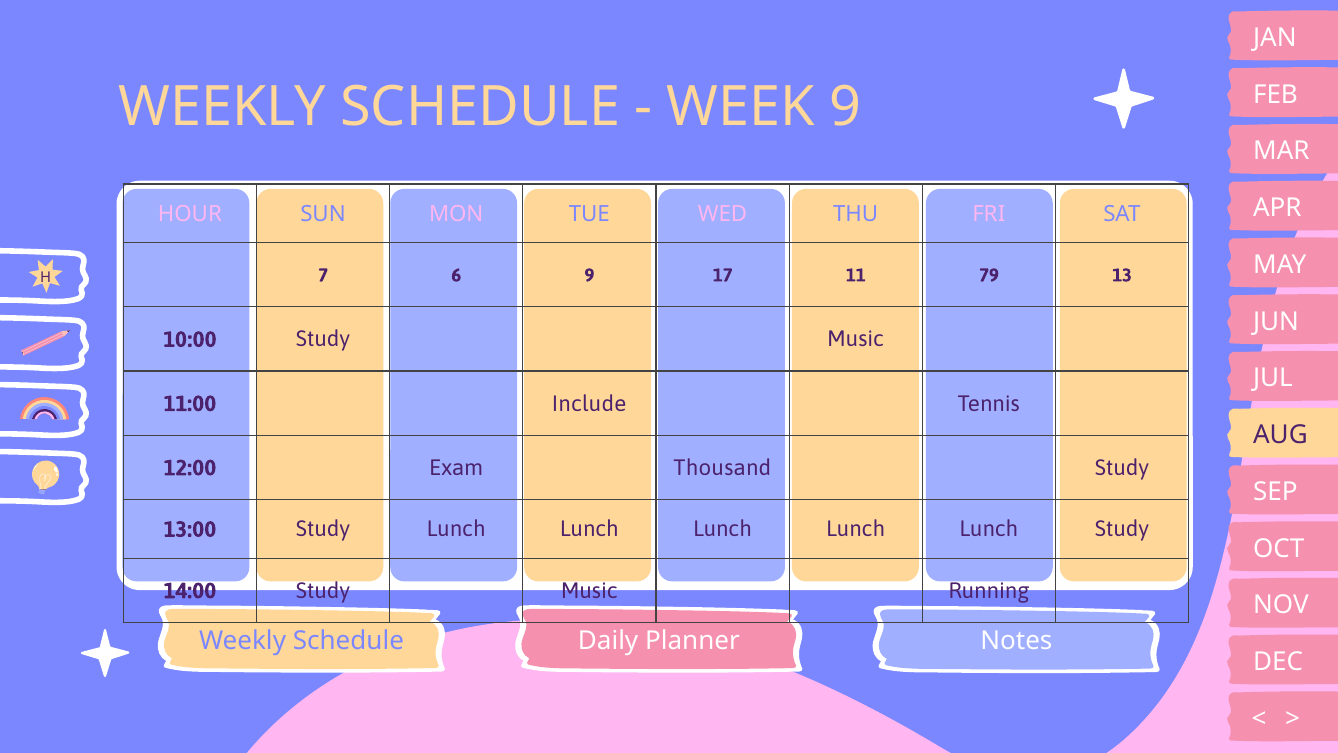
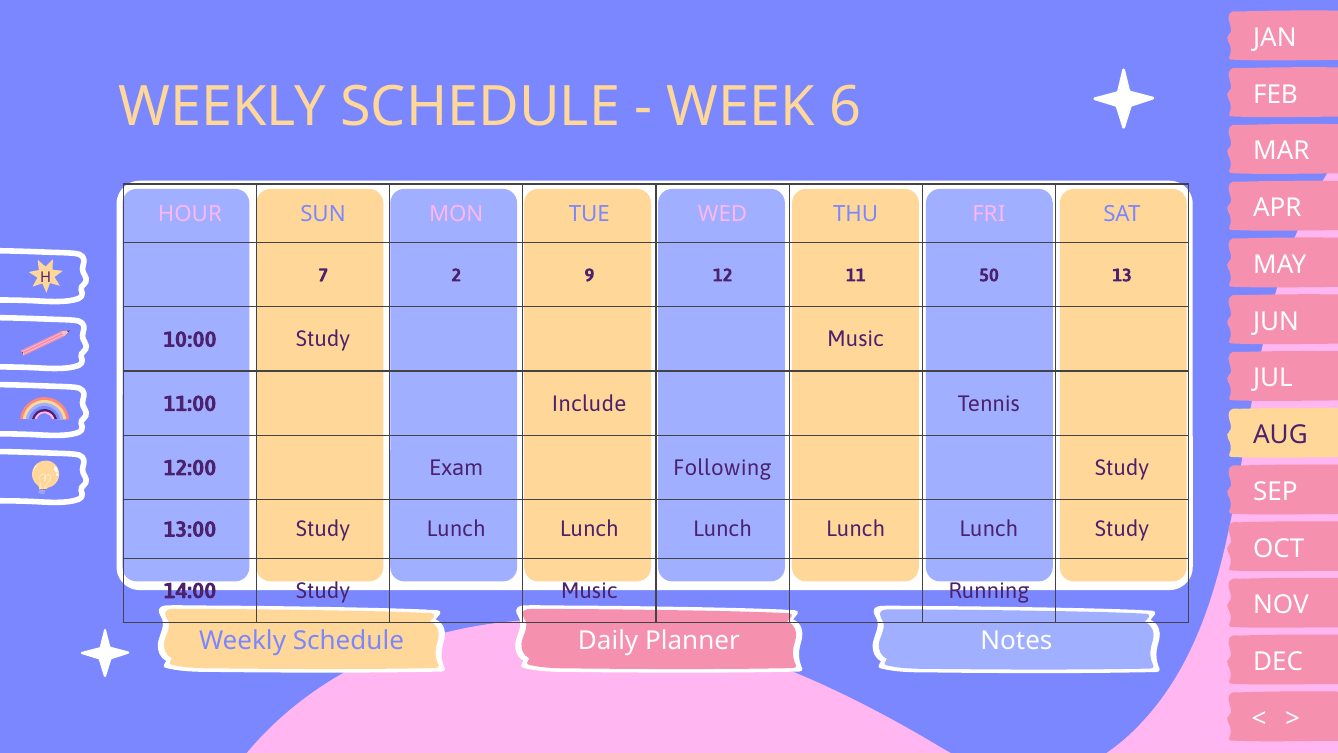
WEEK 9: 9 -> 6 (845, 107)
6: 6 -> 2 (456, 275)
17: 17 -> 12 (723, 275)
79: 79 -> 50 (989, 275)
Thousand: Thousand -> Following (722, 468)
